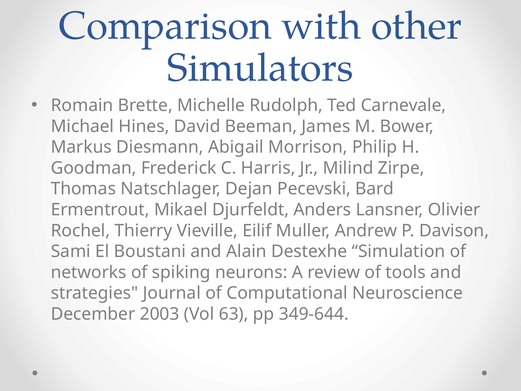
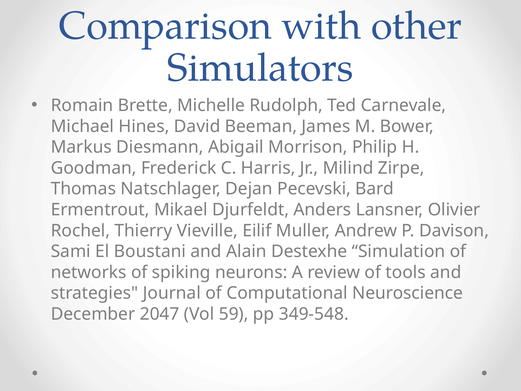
2003: 2003 -> 2047 (160, 314)
63: 63 -> 59 (234, 314)
349-644: 349-644 -> 349-548 (314, 314)
